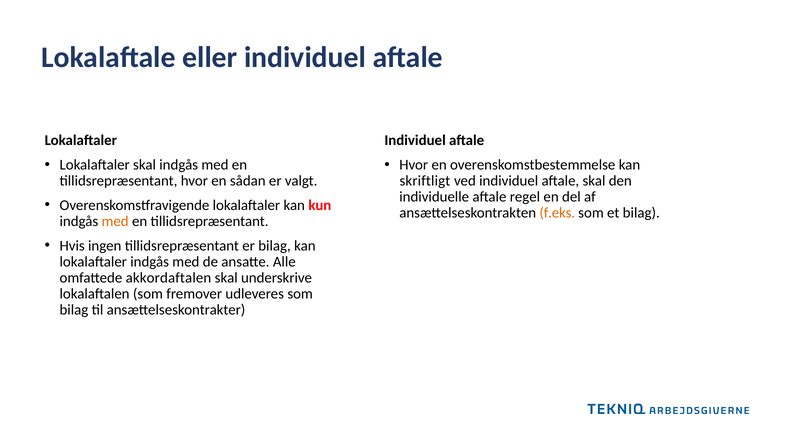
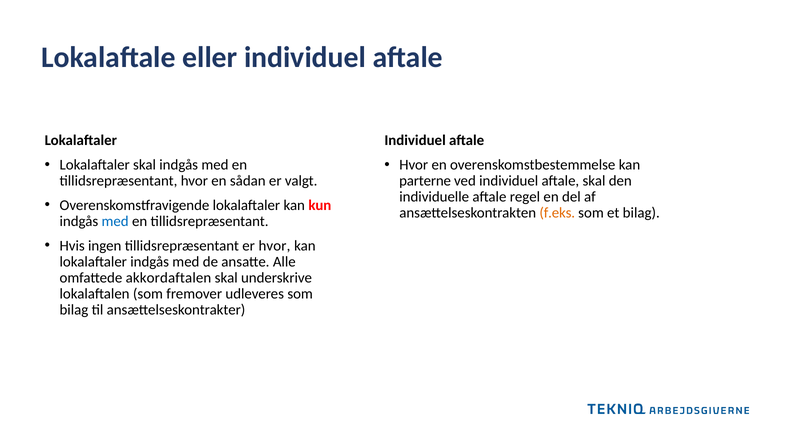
skriftligt: skriftligt -> parterne (425, 181)
med colour: orange -> blue (115, 221)
er bilag: bilag -> hvor (274, 245)
